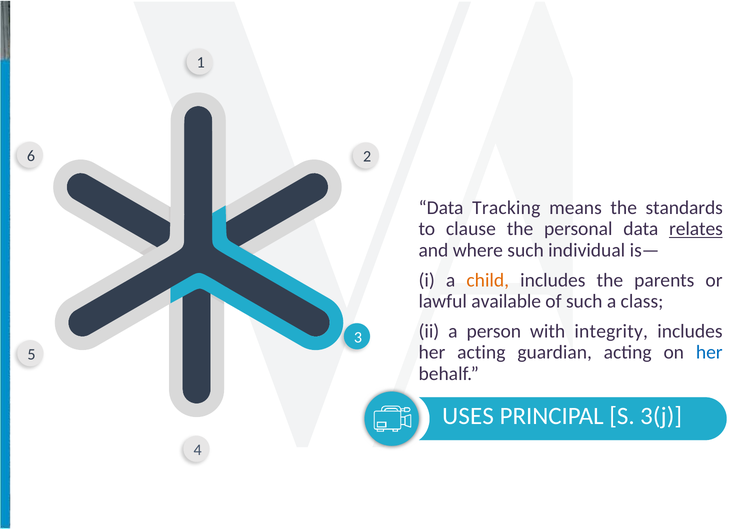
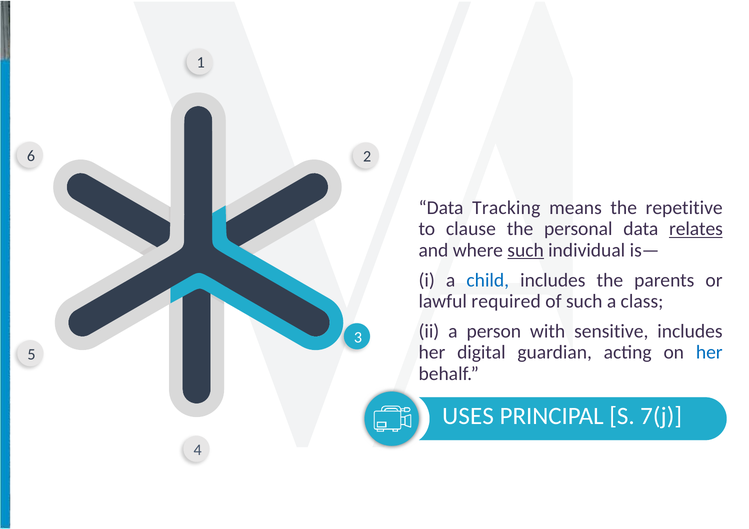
standards: standards -> repetitive (684, 208)
such underline: none -> present (526, 250)
child colour: orange -> blue (488, 280)
available: available -> required (506, 301)
integrity: integrity -> sensitive (611, 331)
her acting: acting -> digital (481, 353)
3(j: 3(j -> 7(j (661, 416)
